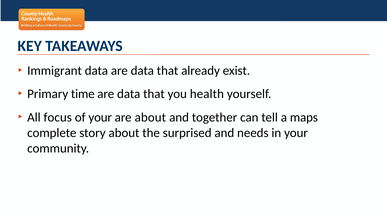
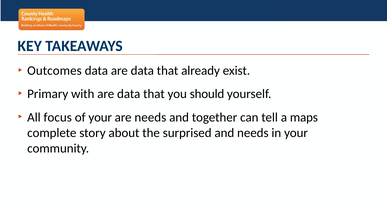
Immigrant: Immigrant -> Outcomes (54, 71)
time: time -> with (83, 94)
health: health -> should (207, 94)
are about: about -> needs (150, 117)
